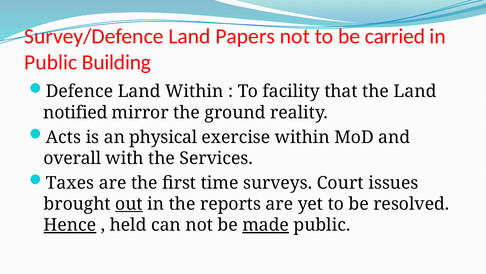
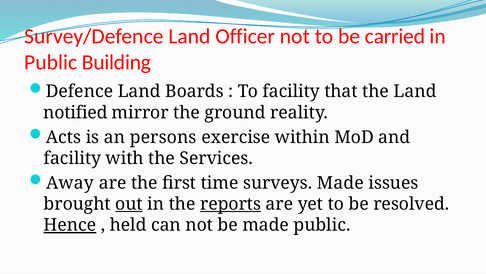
Papers: Papers -> Officer (245, 36)
Land Within: Within -> Boards (194, 91)
physical: physical -> persons (163, 137)
overall: overall -> facility (72, 158)
Taxes: Taxes -> Away (70, 182)
surveys Court: Court -> Made (340, 182)
reports underline: none -> present (231, 204)
made underline: present -> none (266, 225)
